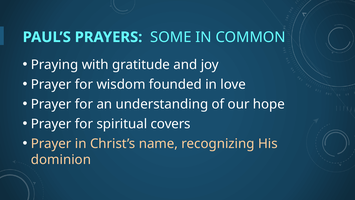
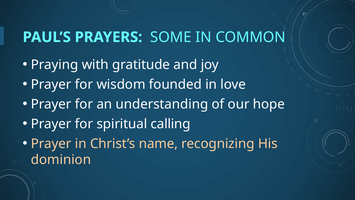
covers: covers -> calling (171, 124)
